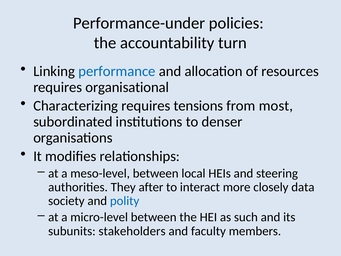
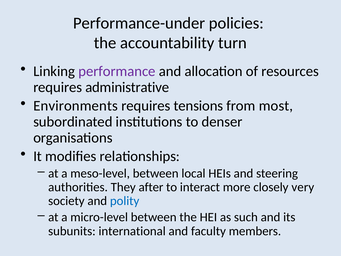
performance colour: blue -> purple (117, 71)
organisational: organisational -> administrative (127, 87)
Characterizing: Characterizing -> Environments (76, 106)
data: data -> very (303, 187)
stakeholders: stakeholders -> international (132, 231)
